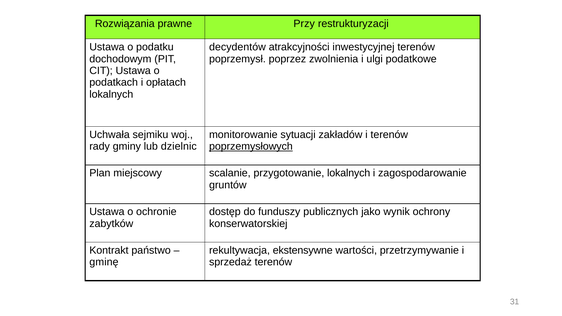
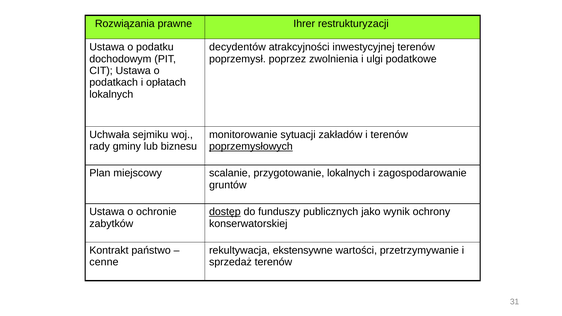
Przy: Przy -> Ihrer (304, 24)
dzielnic: dzielnic -> biznesu (179, 146)
dostęp underline: none -> present (225, 212)
gminę: gminę -> cenne (104, 262)
